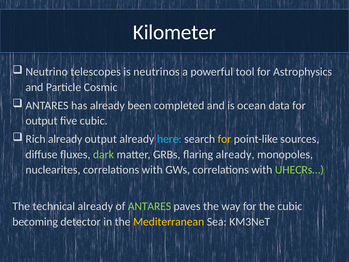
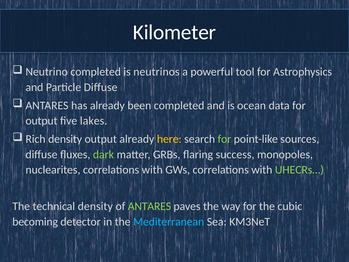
Neutrino telescopes: telescopes -> completed (96, 72)
Particle Cosmic: Cosmic -> Diffuse (101, 87)
five cubic: cubic -> lakes (94, 121)
Rich already: already -> density (65, 139)
here colour: light blue -> yellow (169, 139)
for colour: yellow -> light green (224, 139)
flaring already: already -> success (235, 154)
technical already: already -> density (95, 206)
Mediterranean colour: yellow -> light blue (169, 222)
